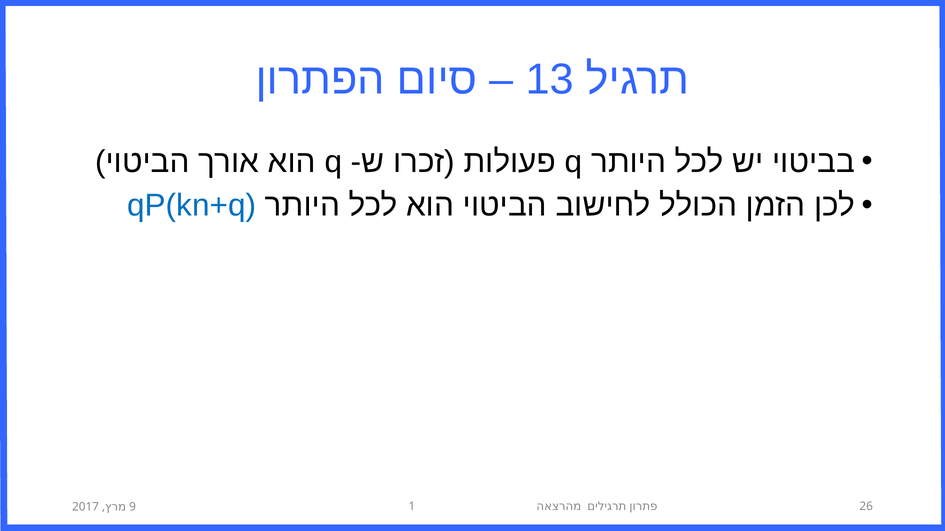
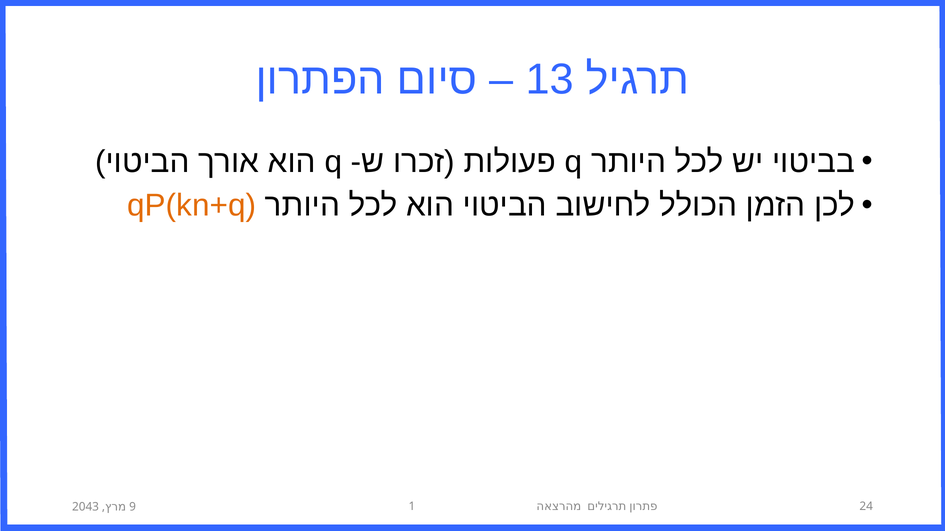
qP(kn+q colour: blue -> orange (192, 206)
26: 26 -> 24 (866, 507)
2017: 2017 -> 2043 (86, 508)
